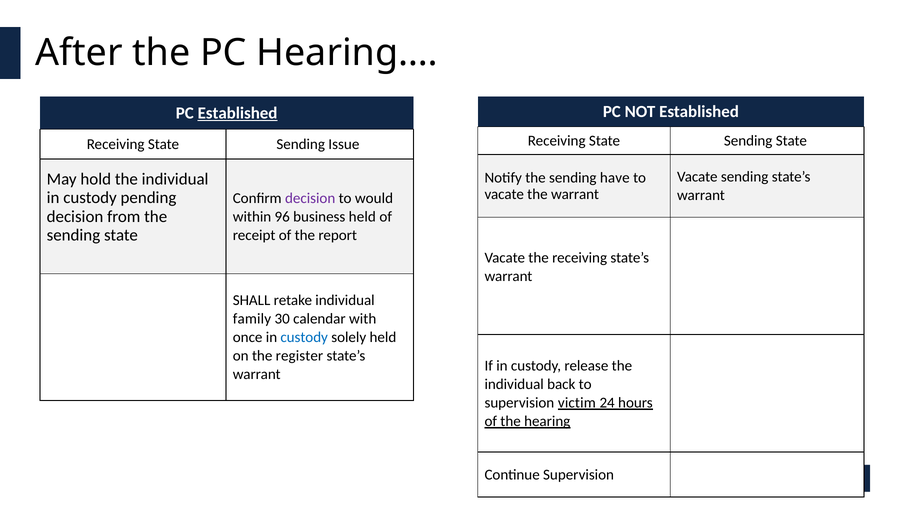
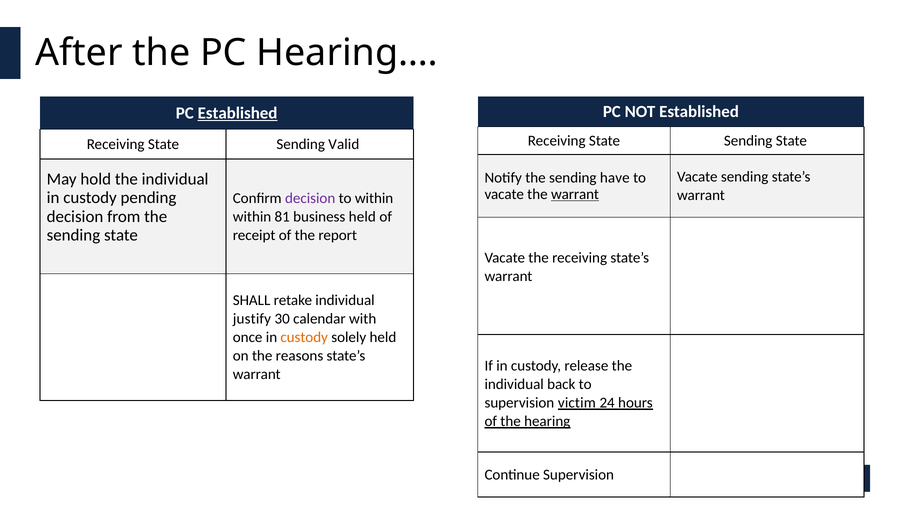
Issue: Issue -> Valid (344, 145)
warrant underline: none -> present (575, 194)
to would: would -> within (374, 198)
within 96: 96 -> 81 (282, 217)
family: family -> justify (252, 319)
custody colour: blue -> orange (304, 338)
register: register -> reasons (300, 356)
